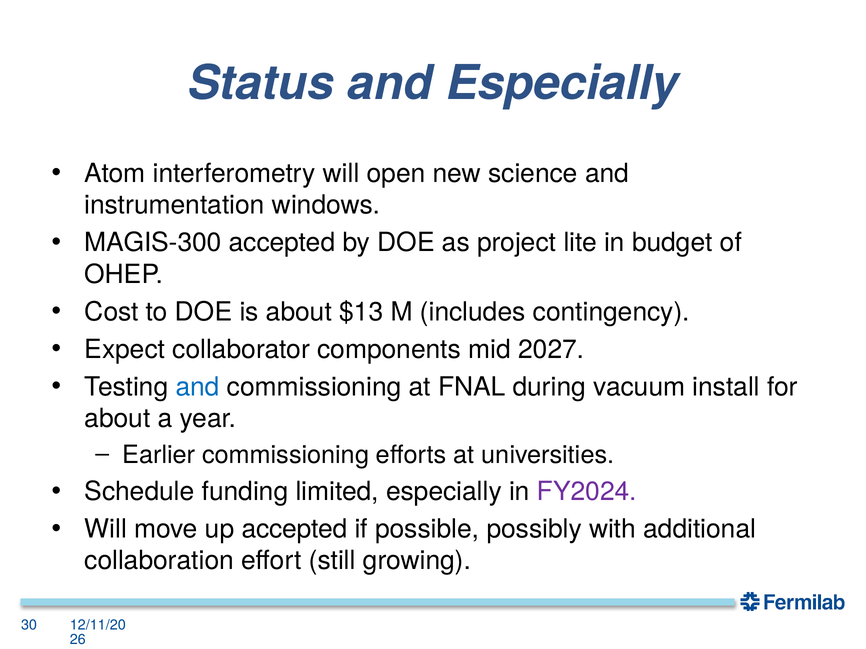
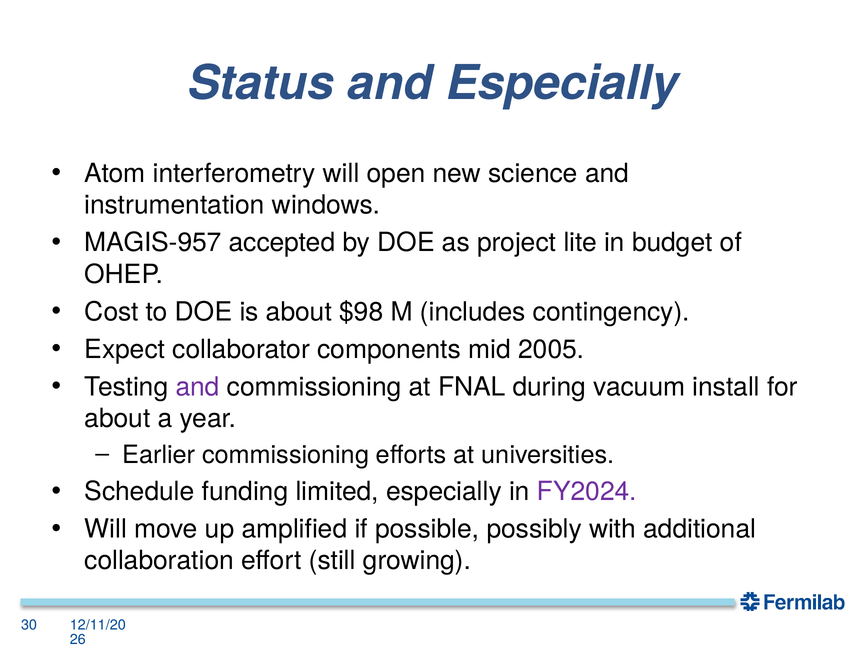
MAGIS-300: MAGIS-300 -> MAGIS-957 (153, 243)
$13: $13 -> $98 (361, 312)
2027: 2027 -> 2005 (551, 350)
and colour: blue -> purple (198, 387)
up accepted: accepted -> amplified (294, 529)
